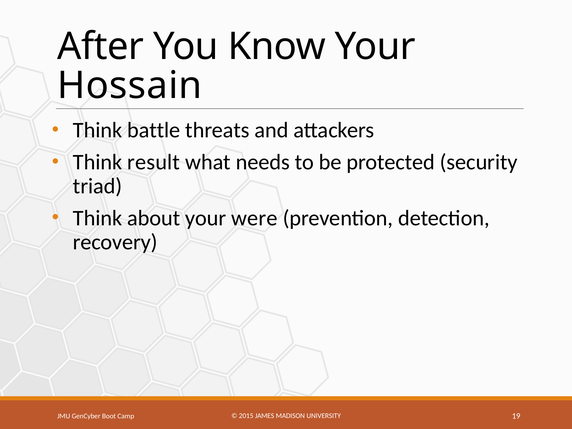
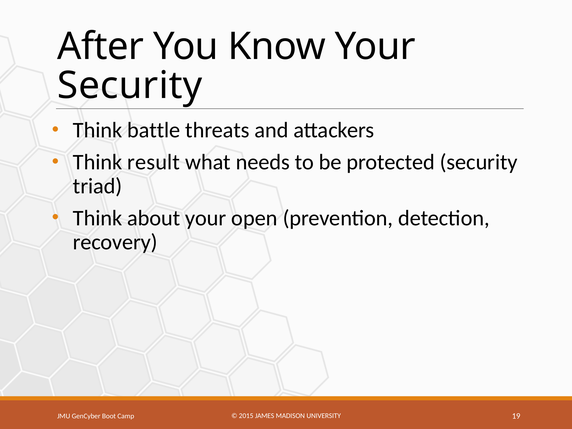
Hossain: Hossain -> Security (130, 85)
were: were -> open (254, 218)
